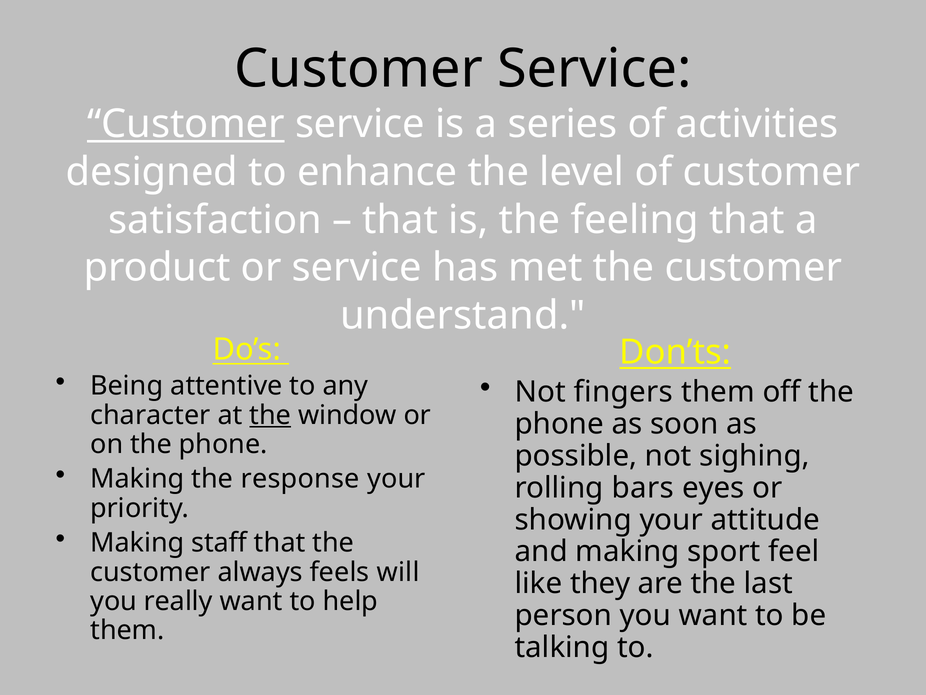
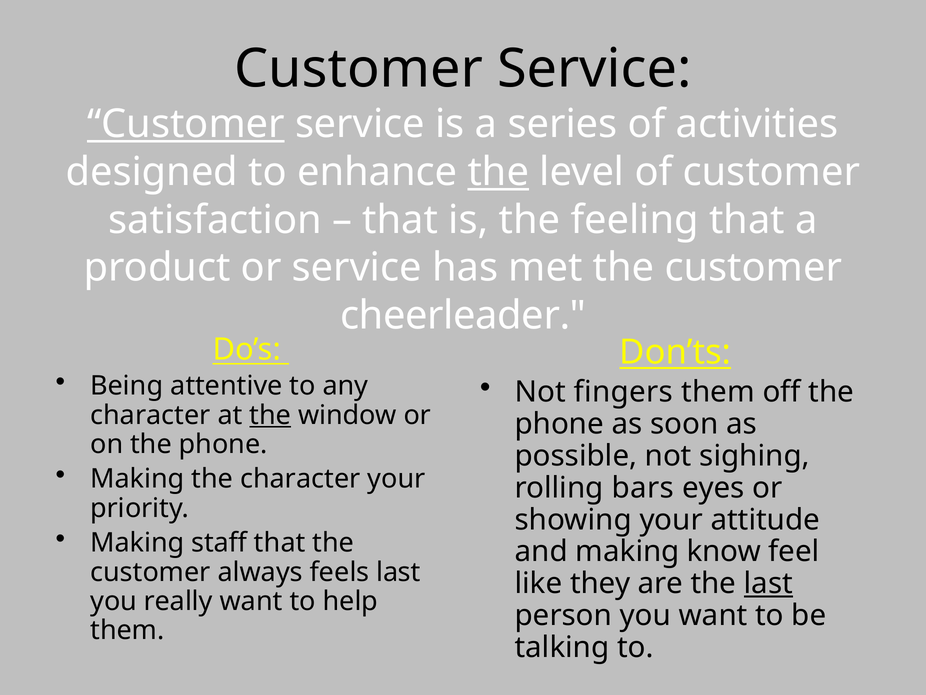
the underline: none -> present (498, 172)
understand: understand -> cheerleader (463, 315)
the response: response -> character (300, 479)
sport: sport -> know (724, 551)
feels will: will -> last (398, 572)
last underline: none -> present (768, 583)
